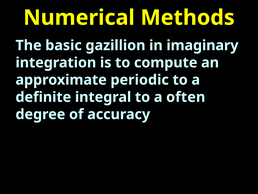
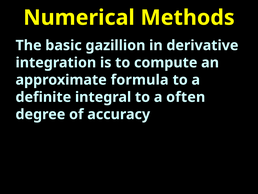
imaginary: imaginary -> derivative (202, 45)
periodic: periodic -> formula (140, 80)
